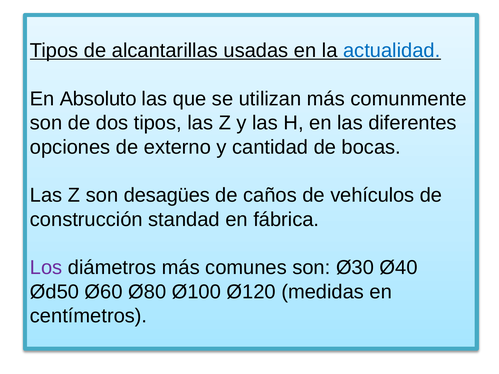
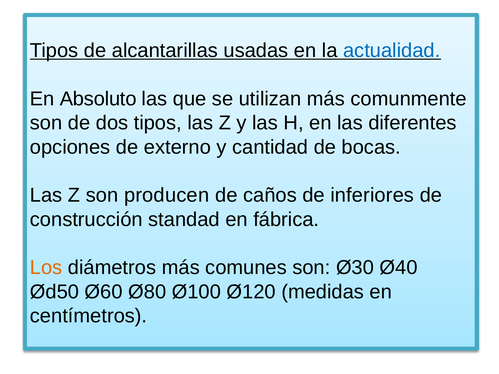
desagües: desagües -> producen (167, 195)
vehículos: vehículos -> inferiores (372, 195)
Los colour: purple -> orange (46, 268)
